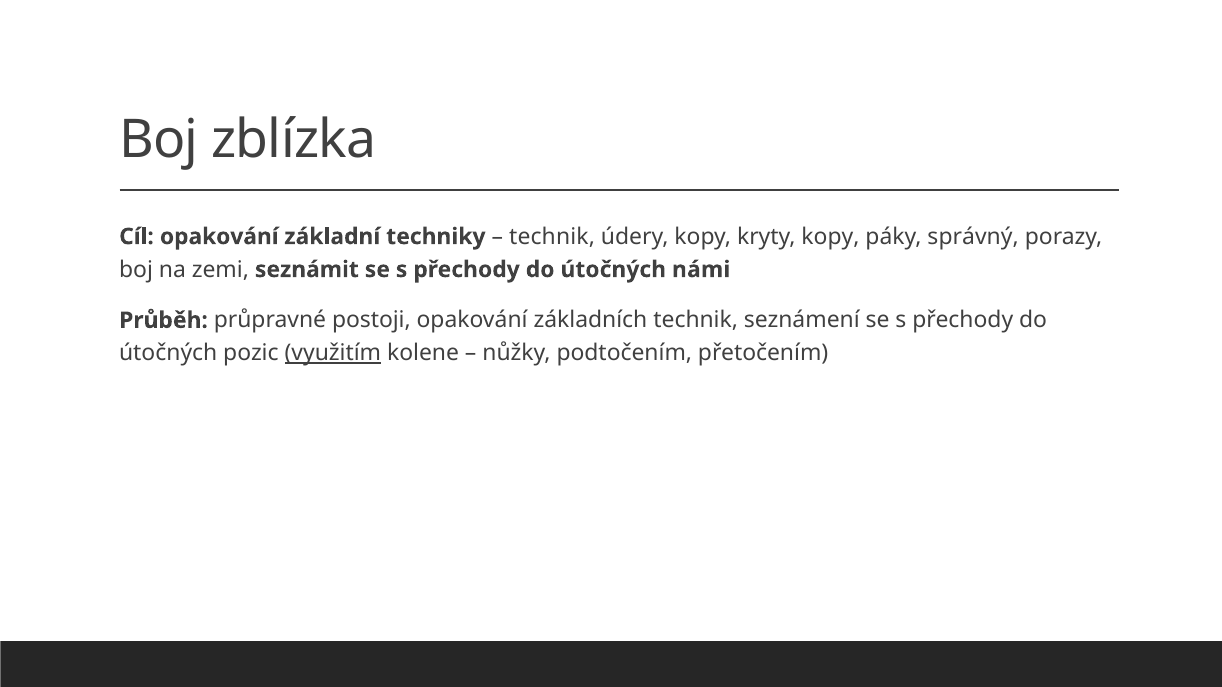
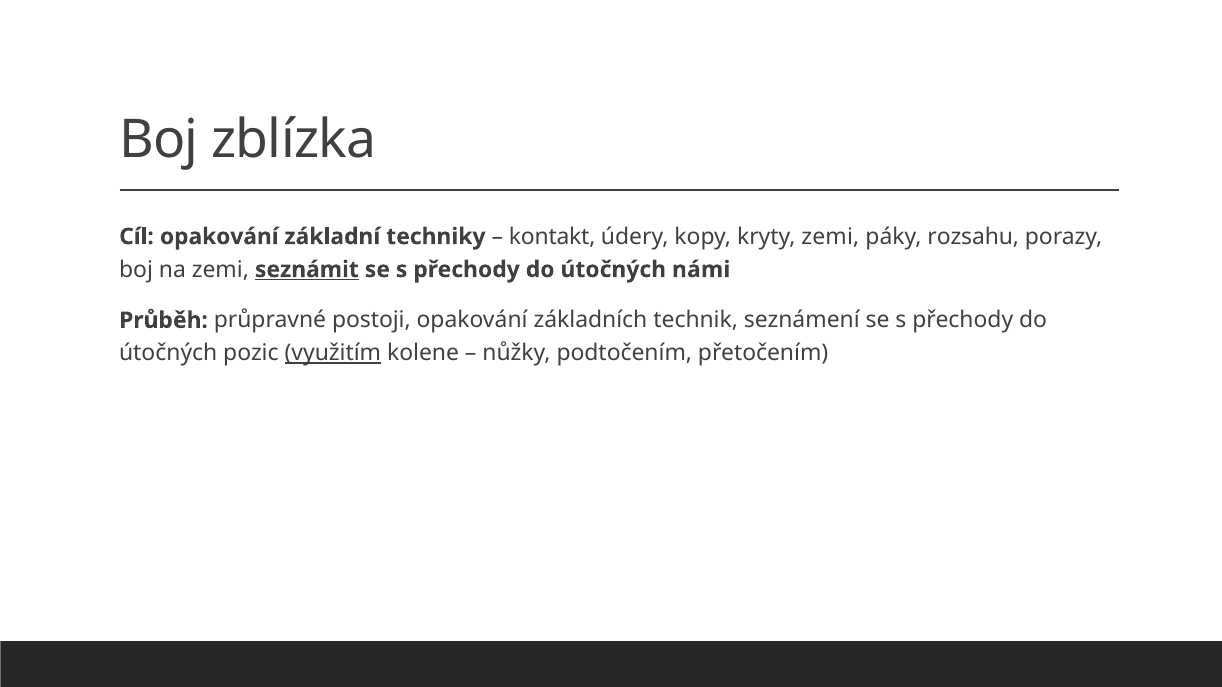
technik: technik -> kontakt (552, 237)
kryty kopy: kopy -> zemi (830, 237)
správný: správný -> rozsahu (973, 237)
seznámit underline: none -> present (307, 270)
